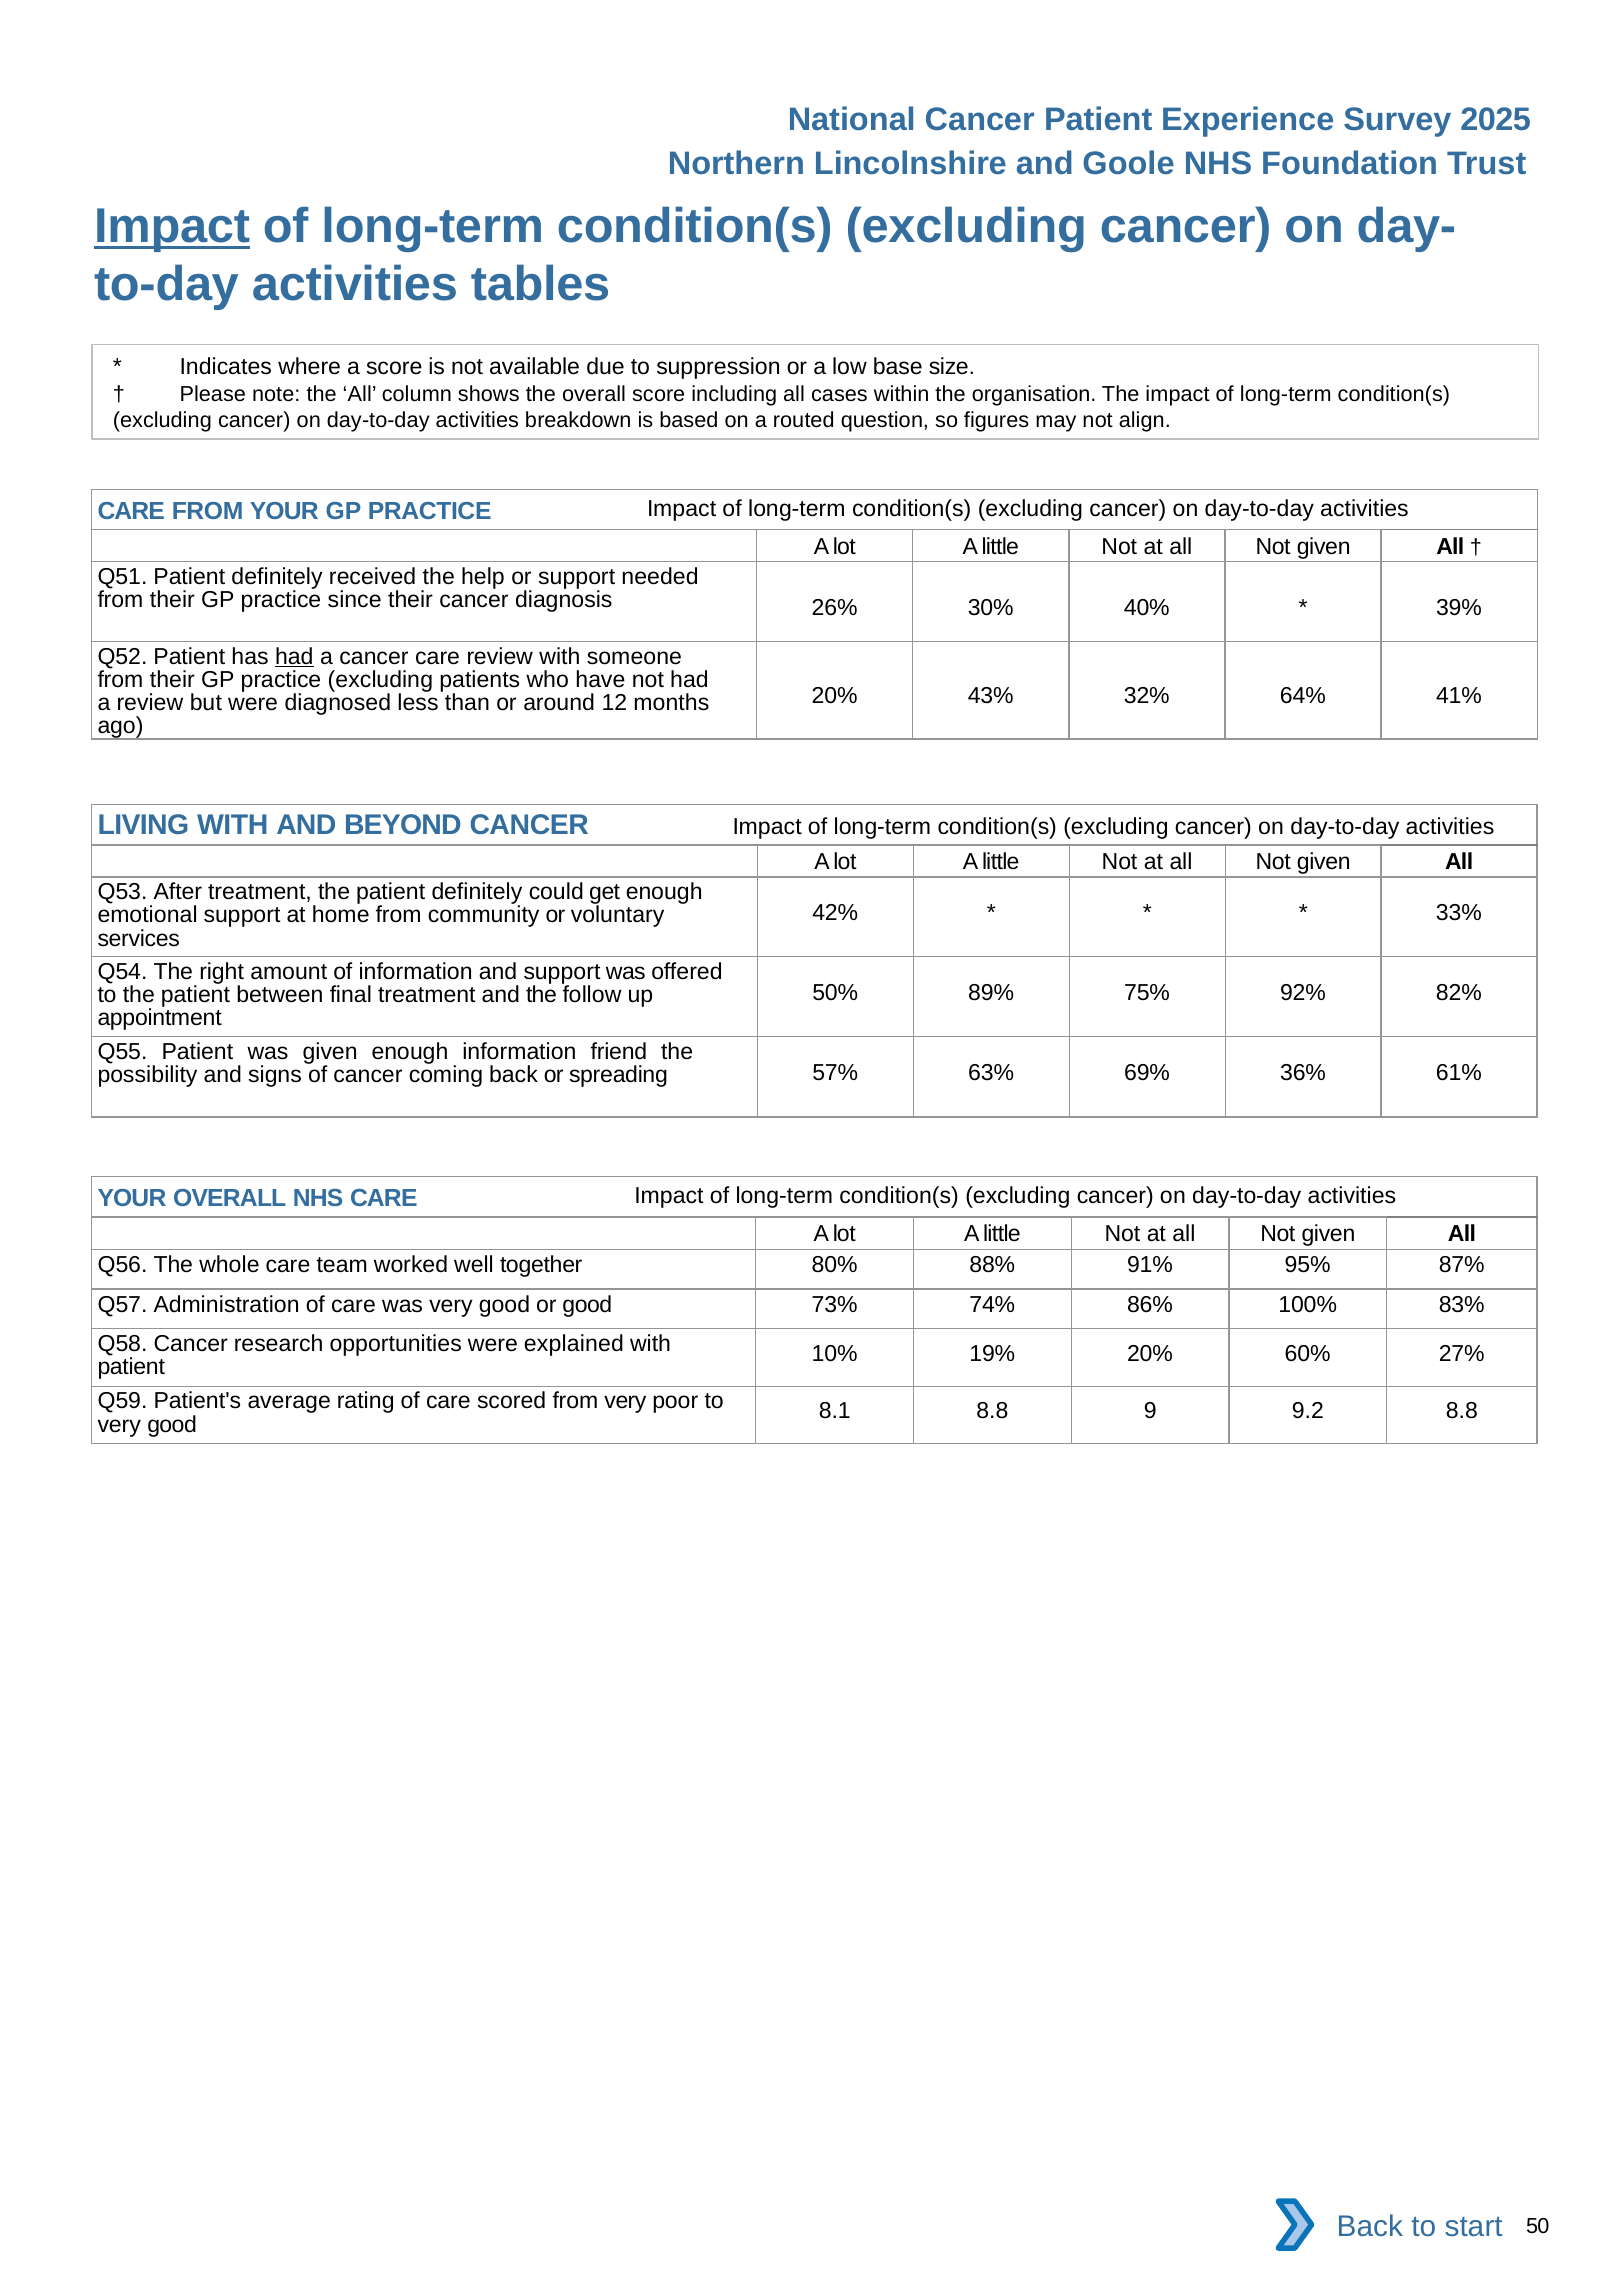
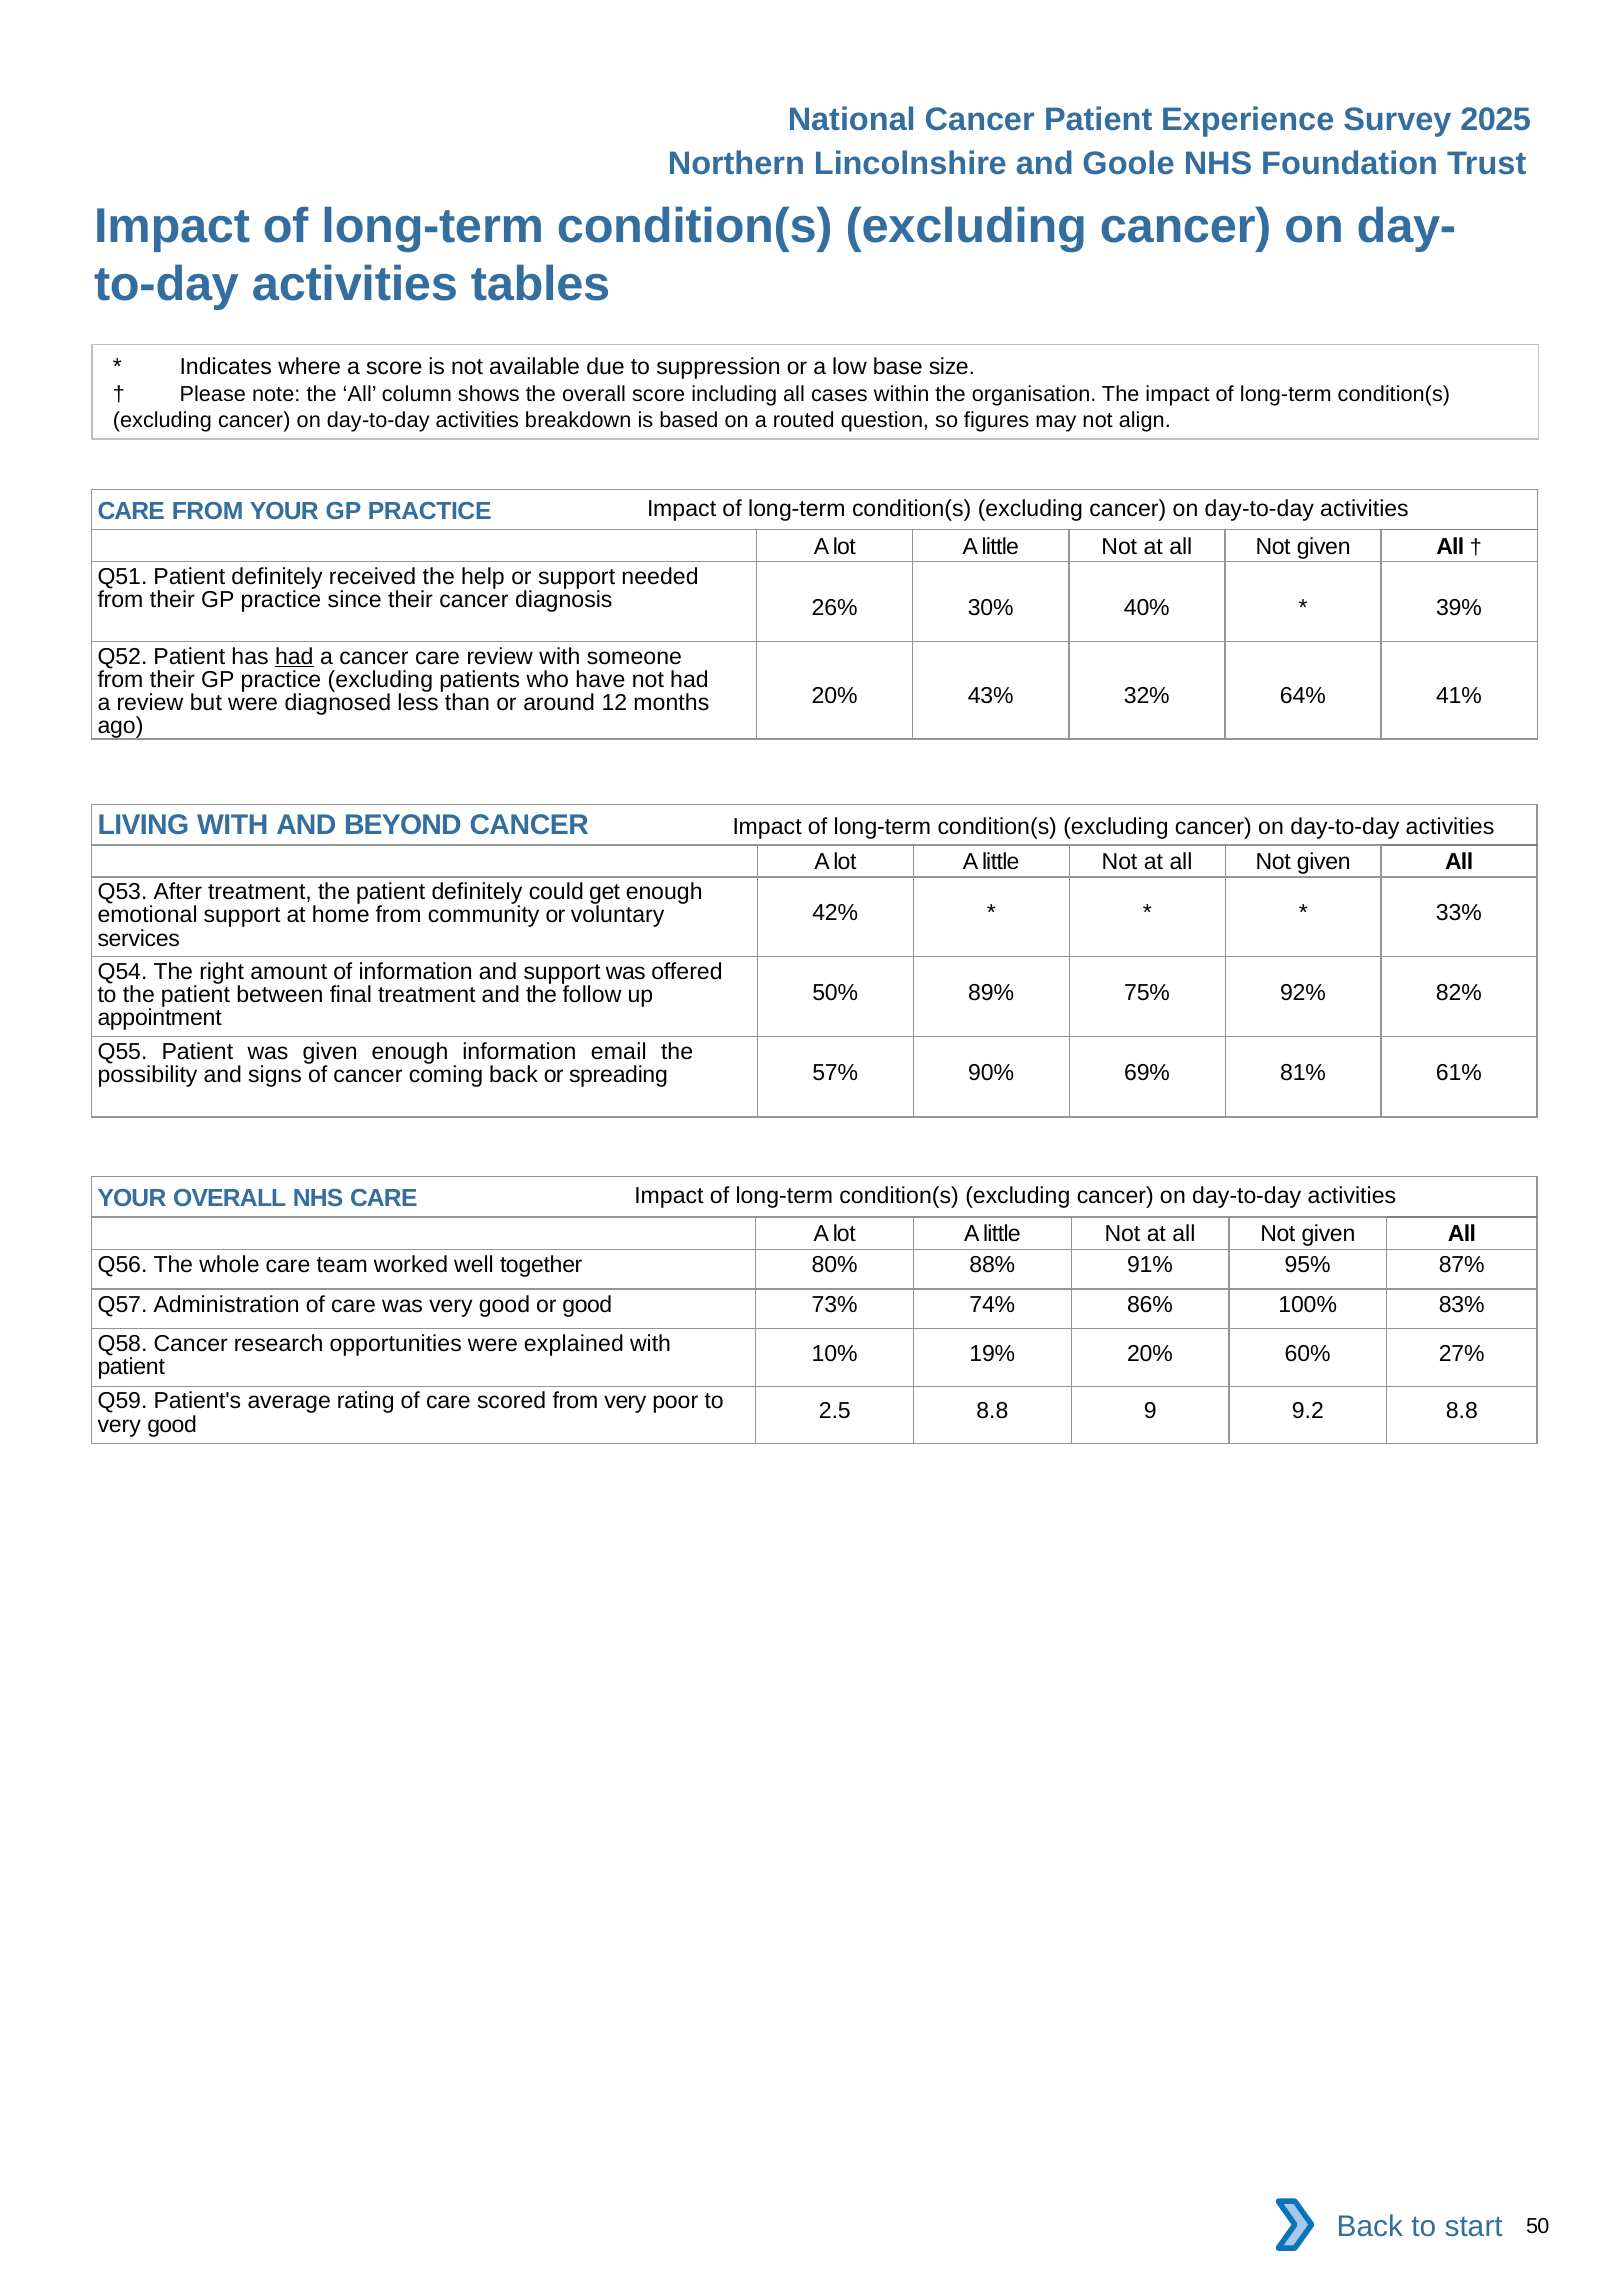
Impact underline: present -> none (172, 226)
friend: friend -> email (619, 1052)
63%: 63% -> 90% (991, 1073)
36%: 36% -> 81% (1303, 1073)
8.1: 8.1 -> 2.5 (835, 1411)
